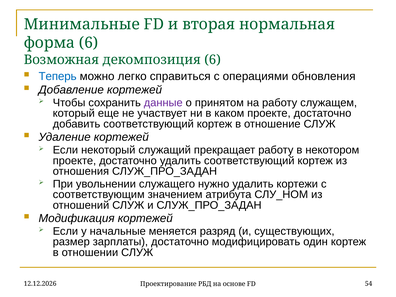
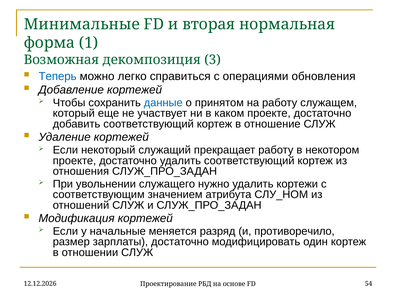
форма 6: 6 -> 1 (89, 43)
декомпозиция 6: 6 -> 3 (213, 60)
данные colour: purple -> blue (163, 103)
существующих: существующих -> противоречило (294, 231)
